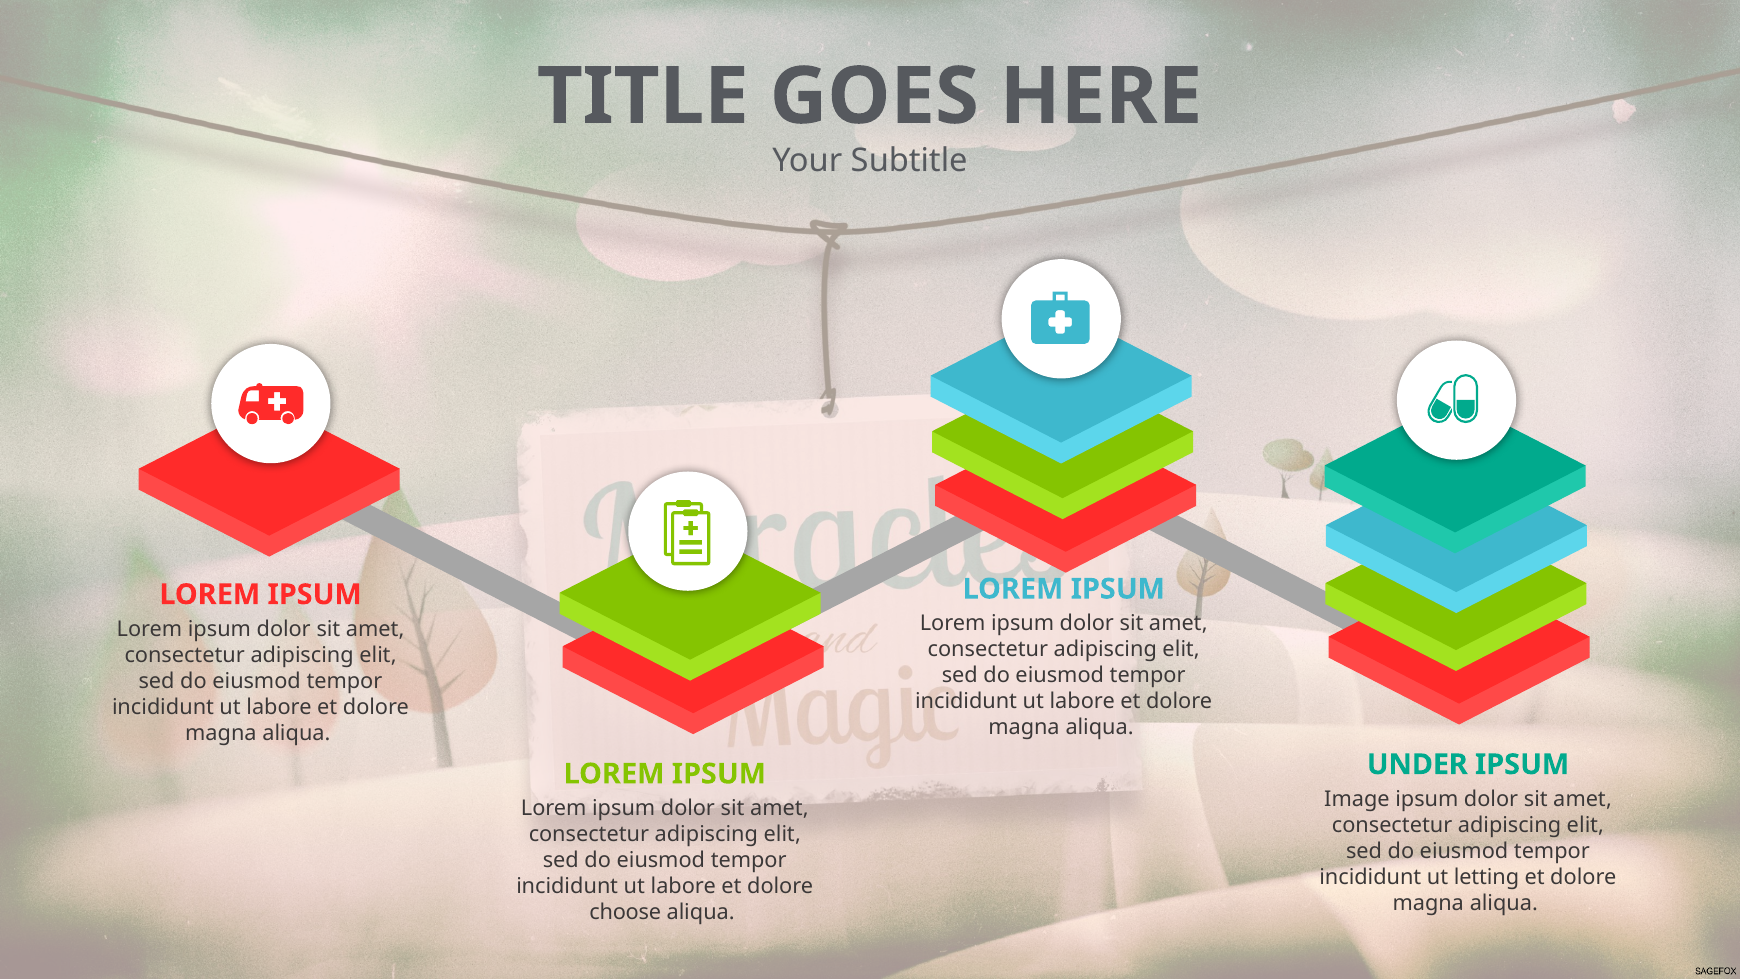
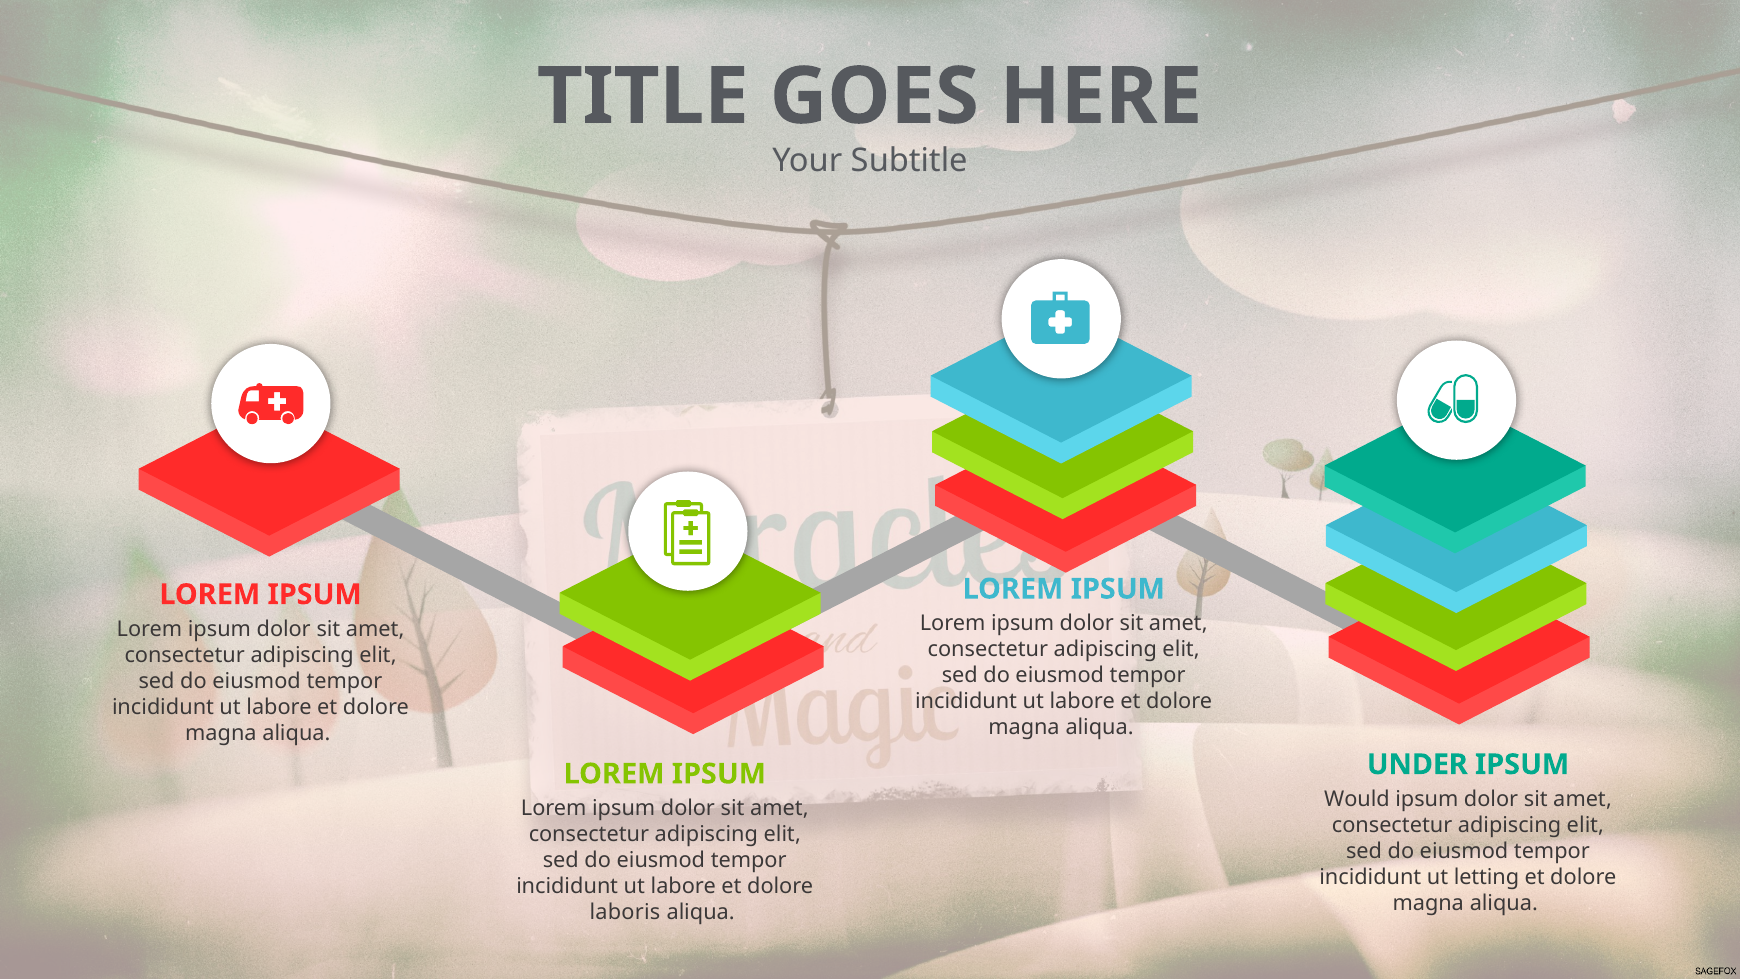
Image: Image -> Would (1357, 799)
choose: choose -> laboris (625, 912)
